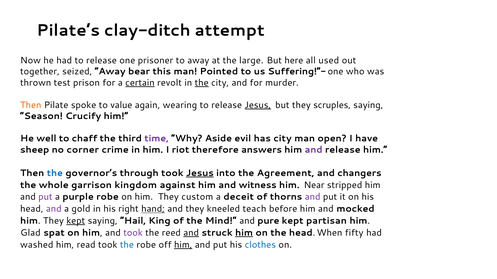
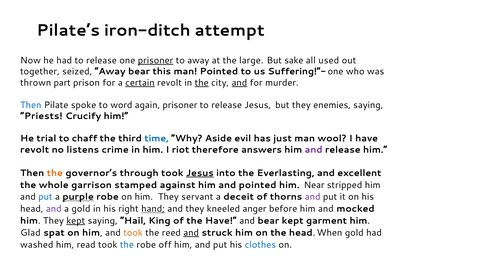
clay-ditch: clay-ditch -> iron-ditch (147, 30)
prisoner underline: none -> present (156, 60)
here: here -> sake (294, 60)
test: test -> part (62, 83)
and underline: none -> present (239, 83)
Then colour: orange -> blue (31, 105)
value: value -> word (121, 105)
again wearing: wearing -> prisoner (180, 105)
Jesus underline: present -> none (258, 105)
scruples: scruples -> enemies (332, 105)
Season: Season -> Priests (41, 116)
well: well -> trial (46, 139)
time colour: purple -> blue (157, 139)
has city: city -> just (283, 139)
open: open -> wool (332, 139)
sheep: sheep -> revolt (35, 150)
corner: corner -> listens (83, 150)
the colour: blue -> orange (55, 173)
Agreement: Agreement -> Everlasting (286, 173)
changers: changers -> excellent (359, 173)
kingdom: kingdom -> stamped (136, 185)
and witness: witness -> pointed (258, 185)
put colour: purple -> blue (45, 197)
purple underline: none -> present (78, 197)
custom: custom -> servant (197, 197)
teach: teach -> anger (255, 209)
the Mind: Mind -> Have (221, 221)
and pure: pure -> bear (268, 221)
partisan: partisan -> garment (327, 221)
took colour: purple -> orange (133, 233)
him underline: present -> none (244, 233)
When fifty: fifty -> gold (354, 233)
him underline: present -> none (183, 245)
